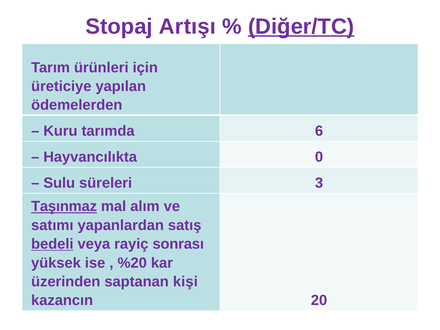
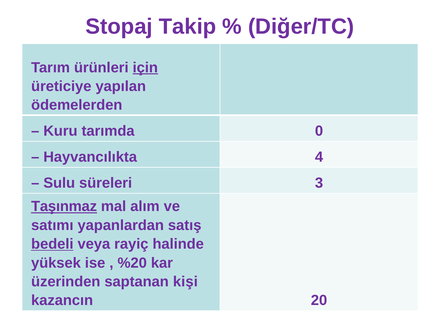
Artışı: Artışı -> Takip (188, 27)
Diğer/TC underline: present -> none (301, 27)
için underline: none -> present (145, 67)
6: 6 -> 0 (319, 131)
0: 0 -> 4 (319, 157)
sonrası: sonrası -> halinde (178, 244)
